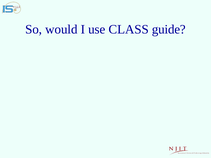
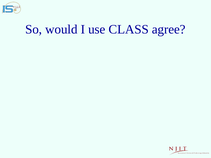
guide: guide -> agree (169, 29)
